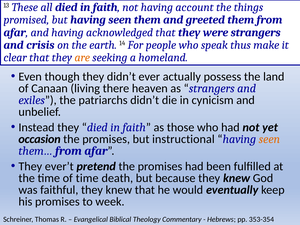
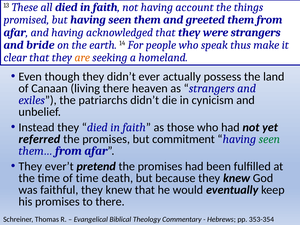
crisis: crisis -> bride (40, 45)
occasion: occasion -> referred (39, 139)
instructional: instructional -> commitment (183, 139)
seen colour: orange -> green (269, 139)
to week: week -> there (110, 202)
